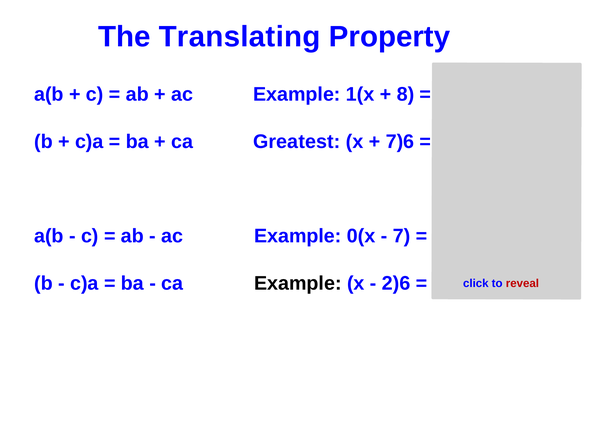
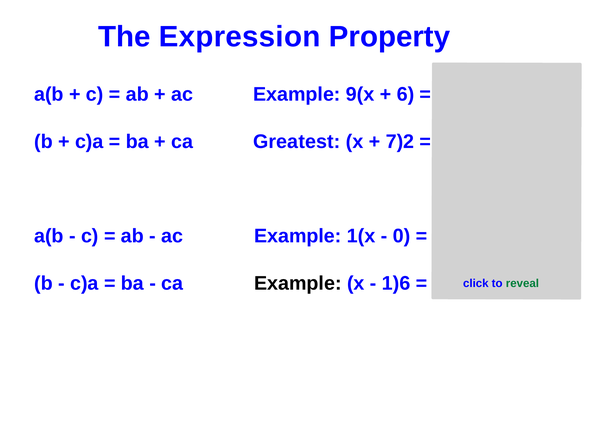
Translating: Translating -> Expression (240, 37)
1(x: 1(x -> 9(x (360, 94)
8: 8 -> 6 (406, 94)
7)6: 7)6 -> 7)2 (400, 141)
0(x: 0(x -> 1(x (361, 236)
7: 7 -> 0 (402, 236)
2)6: 2)6 -> 1)6 (396, 283)
reveal colour: red -> green (522, 283)
